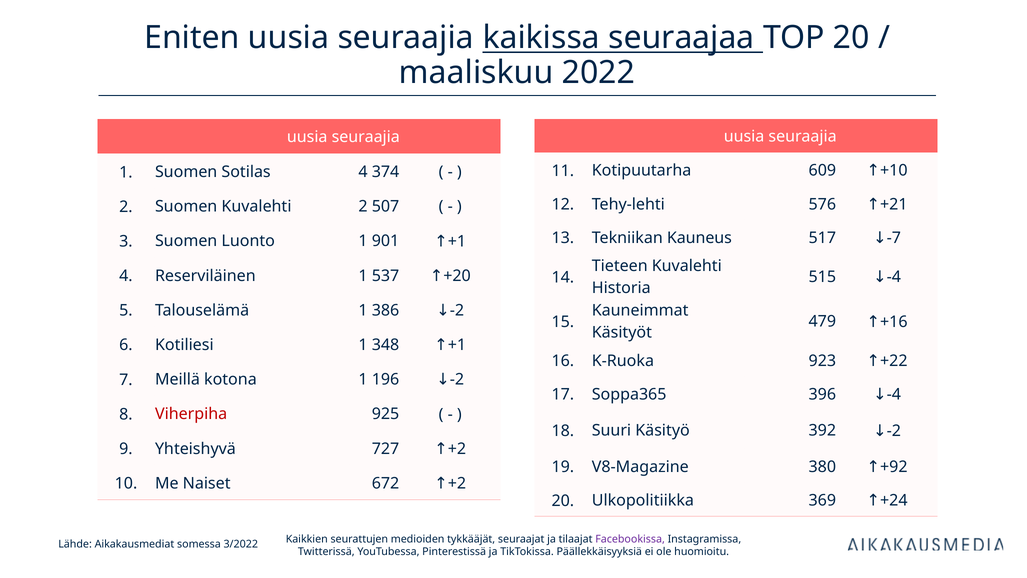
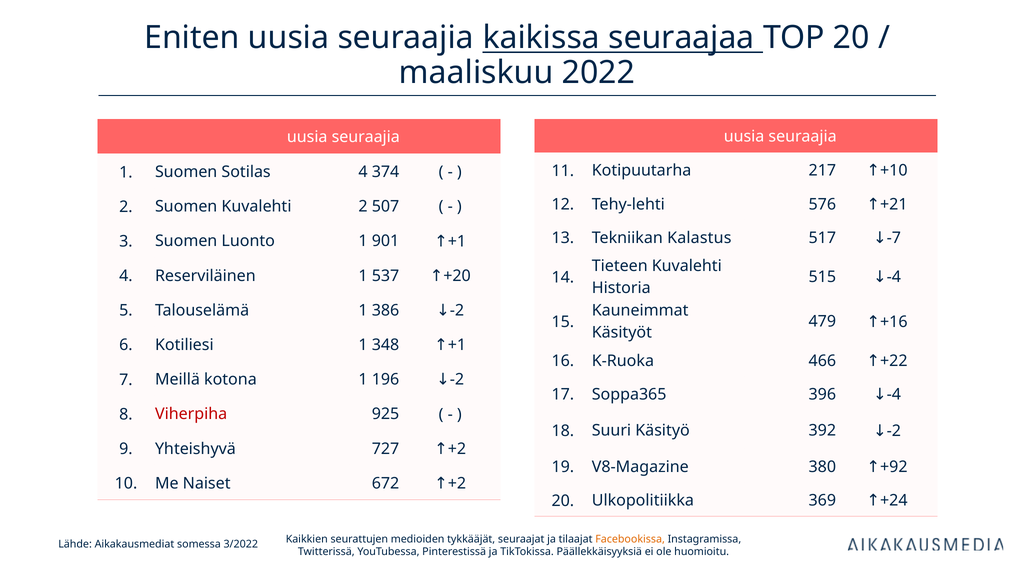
609: 609 -> 217 (822, 171)
Kauneus: Kauneus -> Kalastus (699, 238)
923: 923 -> 466 (822, 361)
Facebookissa colour: purple -> orange (630, 539)
